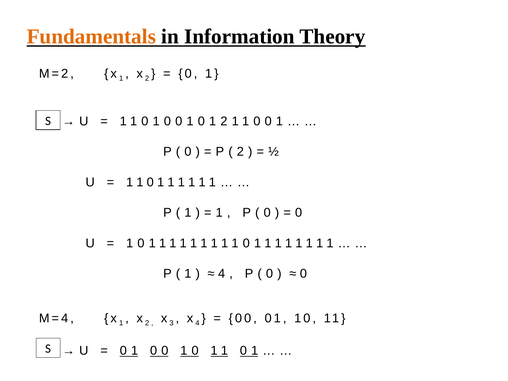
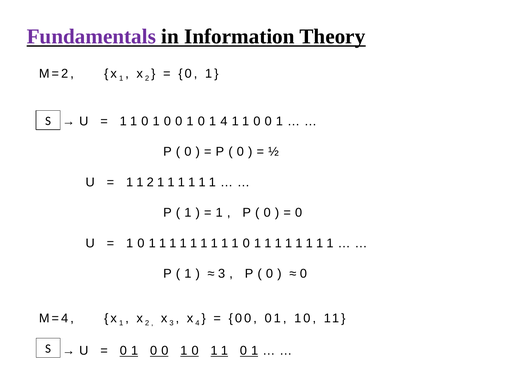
Fundamentals colour: orange -> purple (91, 37)
1 2: 2 -> 4 (224, 121)
2: 2 -> 0 (240, 152)
0: 0 -> 2 (150, 182)
4: 4 -> 3 (222, 274)
